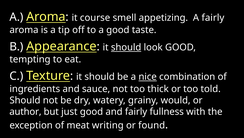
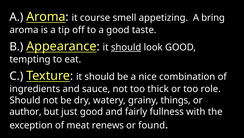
A fairly: fairly -> bring (213, 18)
nice underline: present -> none (148, 76)
told: told -> role (211, 88)
would: would -> things (176, 100)
writing: writing -> renews (108, 125)
